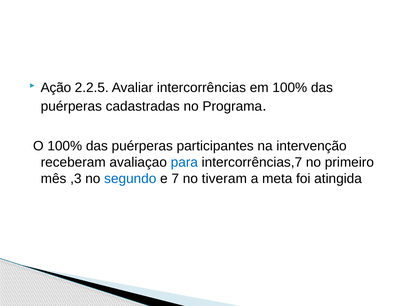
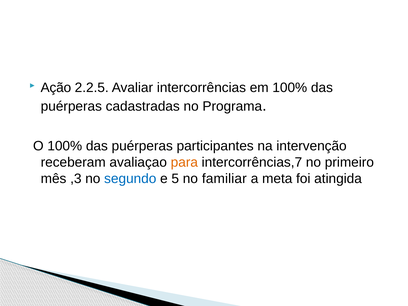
para colour: blue -> orange (184, 162)
7: 7 -> 5 (175, 179)
tiveram: tiveram -> familiar (224, 179)
